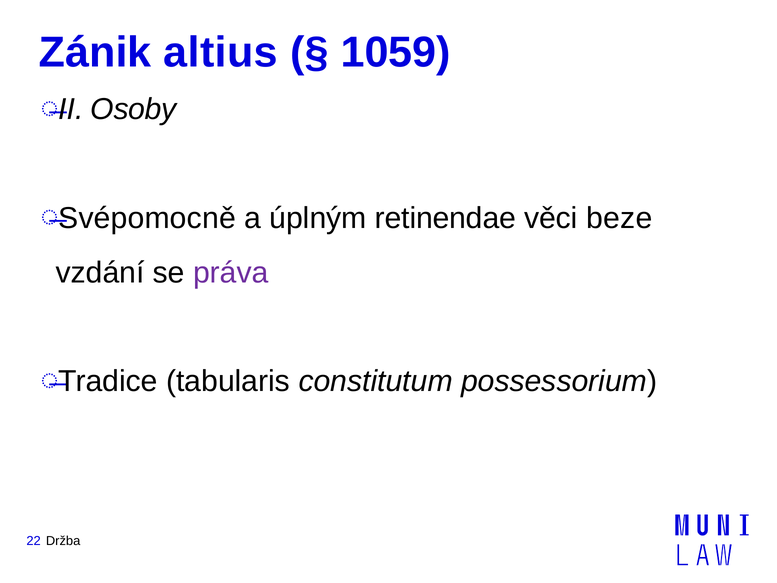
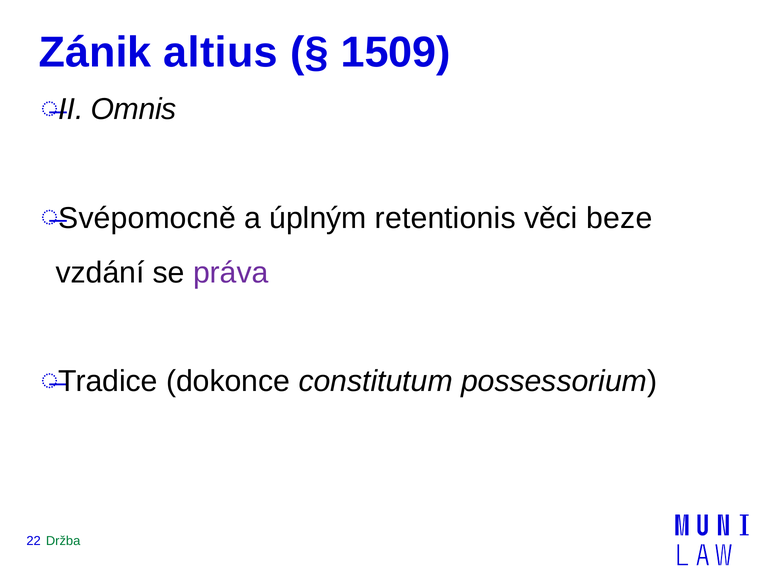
1059: 1059 -> 1509 (396, 53)
Osoby: Osoby -> Omnis (134, 109)
retinendae: retinendae -> retentionis (445, 218)
tabularis: tabularis -> dokonce (228, 381)
Držba colour: black -> green (63, 541)
